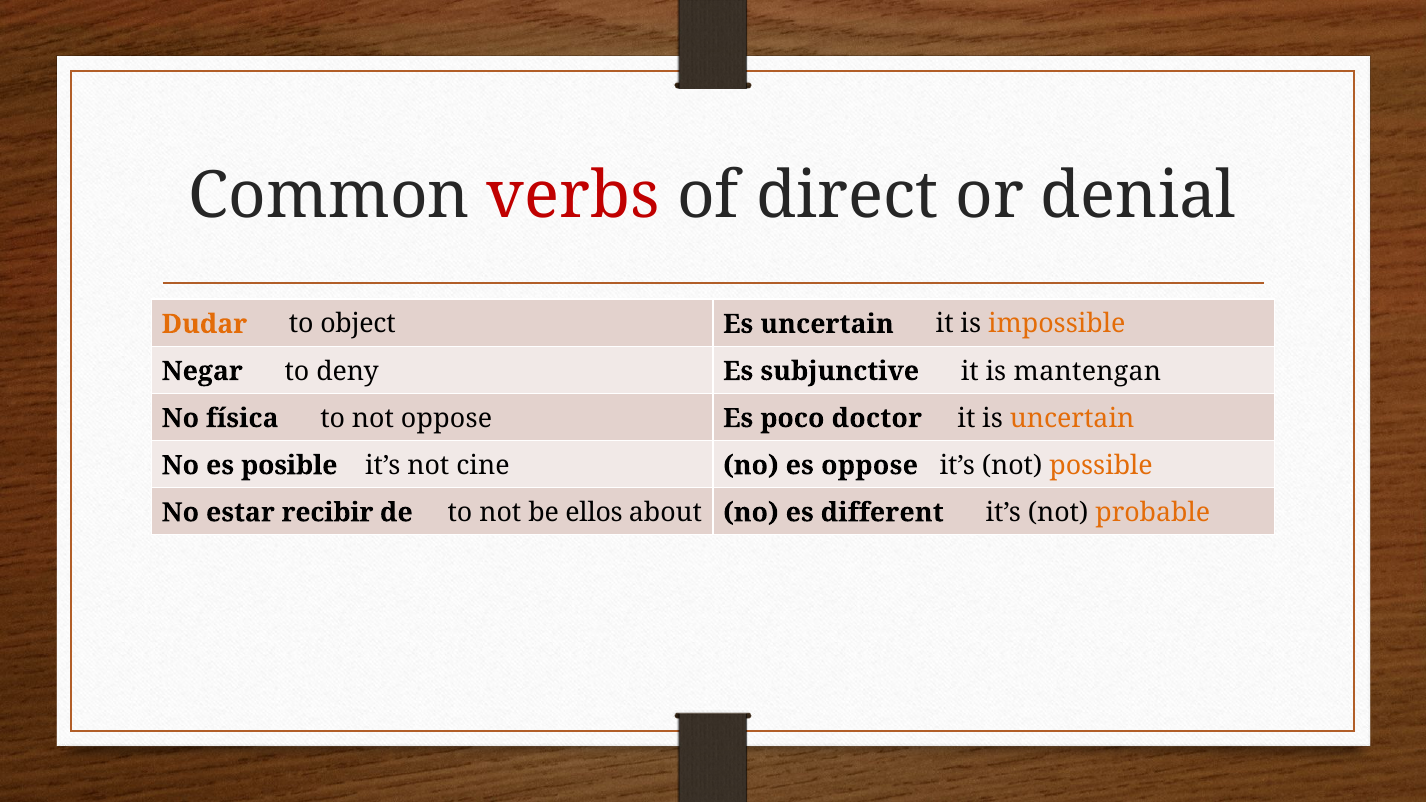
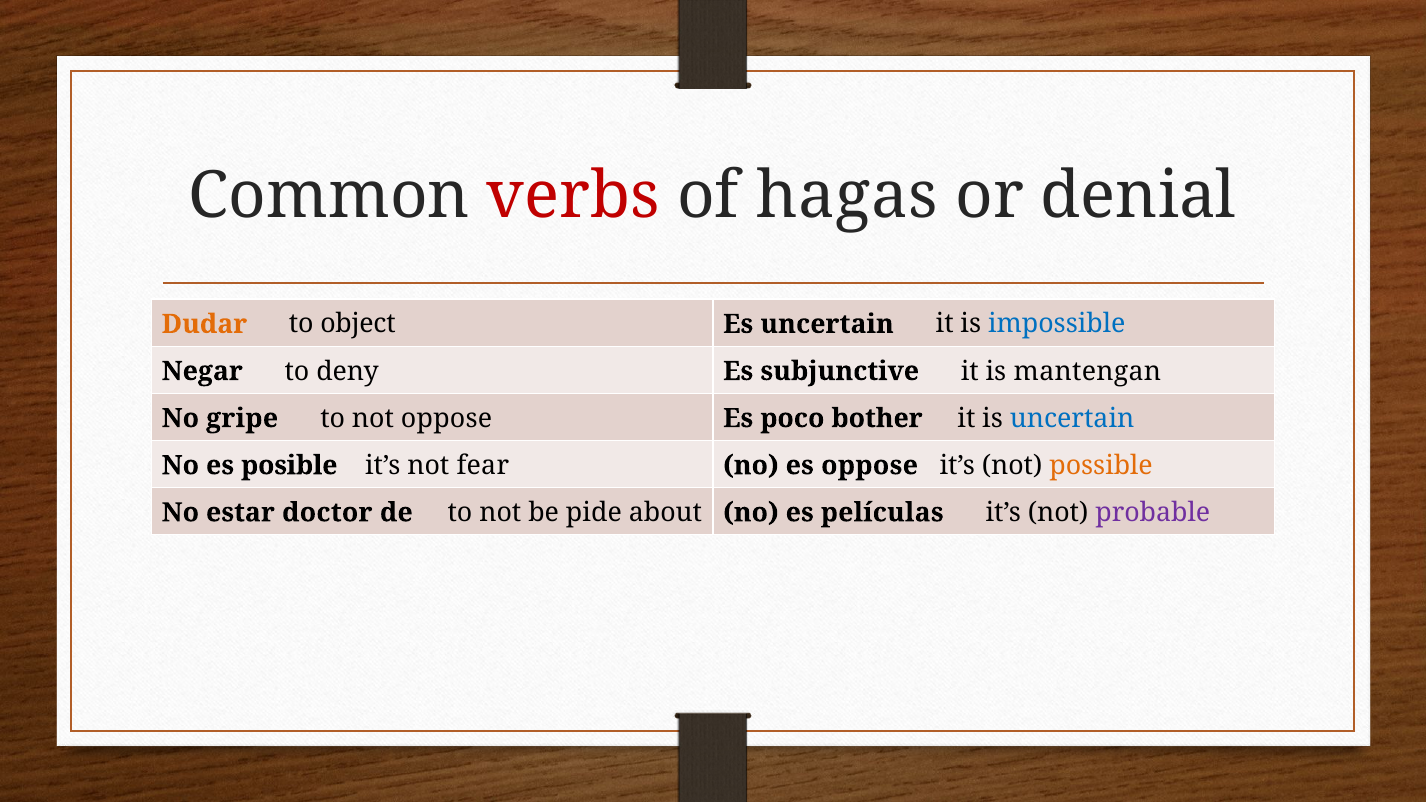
direct: direct -> hagas (847, 196)
impossible colour: orange -> blue (1057, 324)
física: física -> gripe (242, 418)
doctor: doctor -> bother (877, 418)
uncertain colour: orange -> blue (1072, 418)
cine: cine -> fear (483, 465)
recibir: recibir -> doctor (327, 513)
ellos: ellos -> pide (594, 513)
different: different -> películas (882, 513)
probable colour: orange -> purple (1153, 513)
